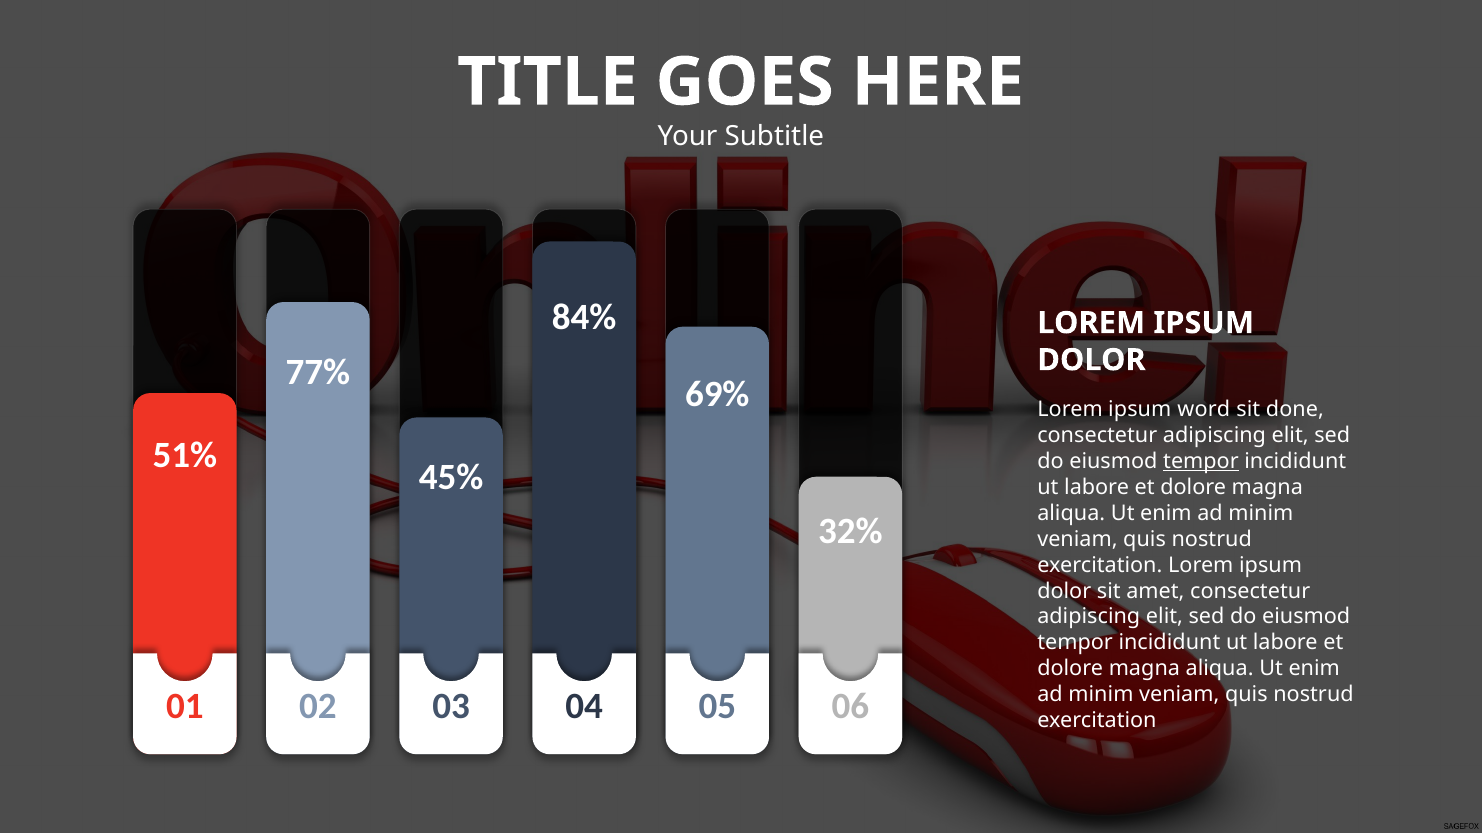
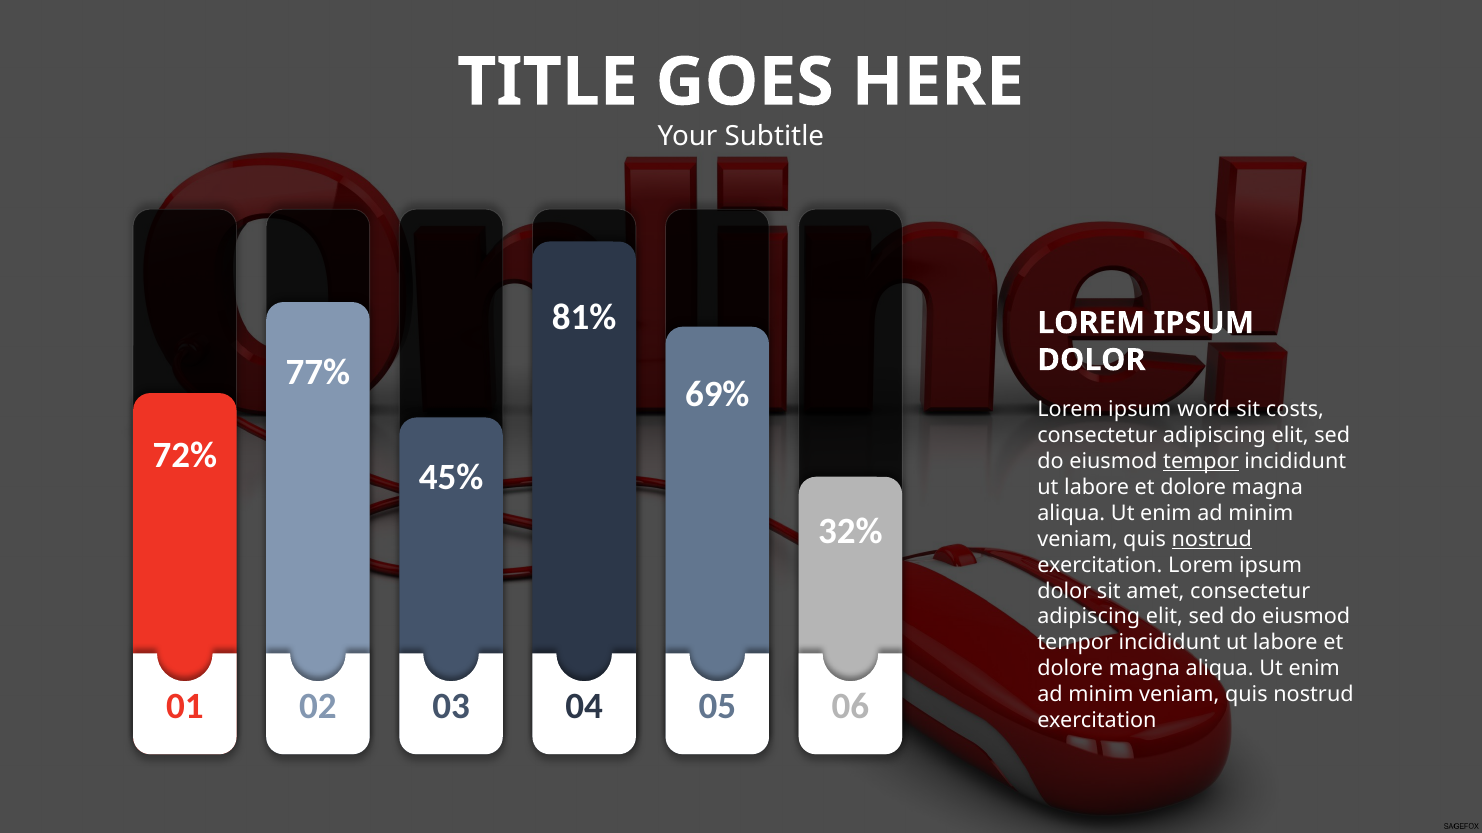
84%: 84% -> 81% (584, 317)
done: done -> costs (1295, 410)
51%: 51% -> 72% (185, 456)
nostrud underline: none -> present (1212, 539)
